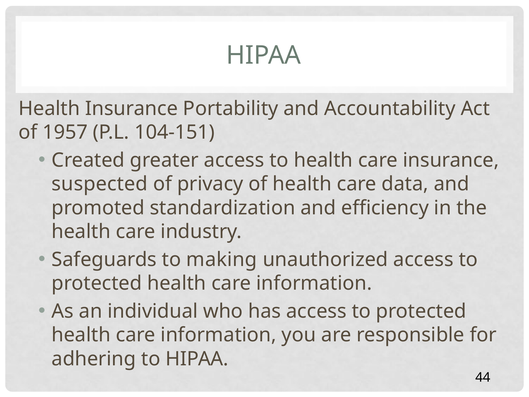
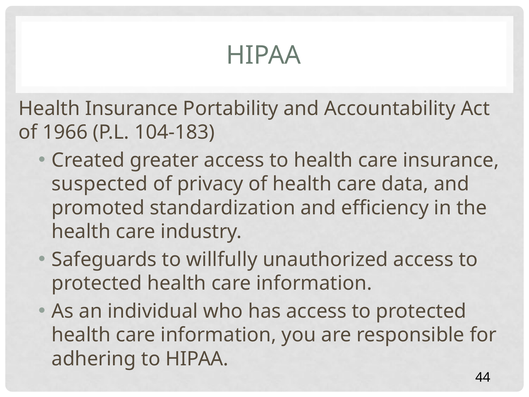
1957: 1957 -> 1966 (65, 132)
104-151: 104-151 -> 104-183 (175, 132)
making: making -> willfully (222, 259)
